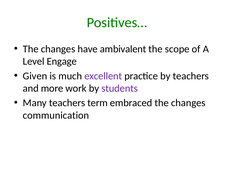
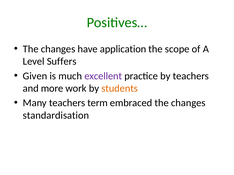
ambivalent: ambivalent -> application (123, 49)
Engage: Engage -> Suffers (62, 62)
students colour: purple -> orange (120, 89)
communication: communication -> standardisation (56, 116)
